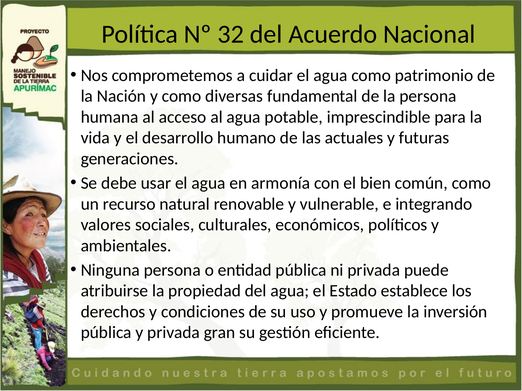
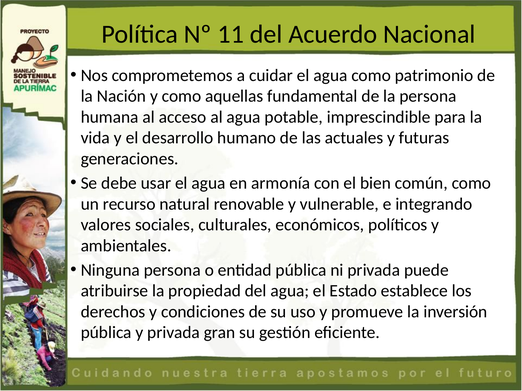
32: 32 -> 11 (231, 34)
diversas: diversas -> aquellas (234, 96)
